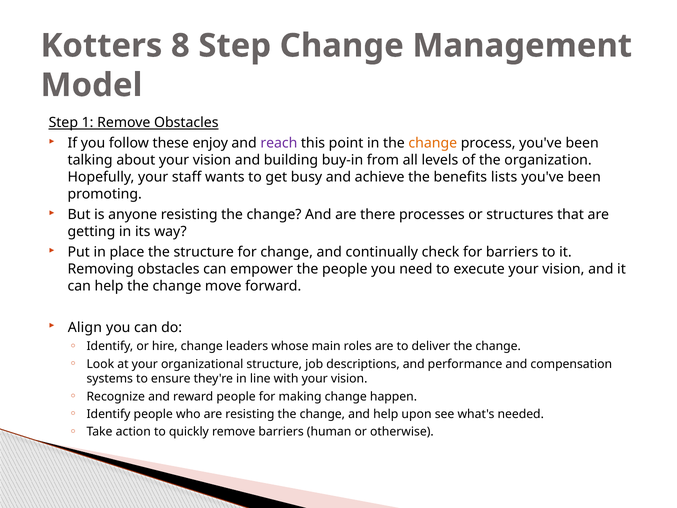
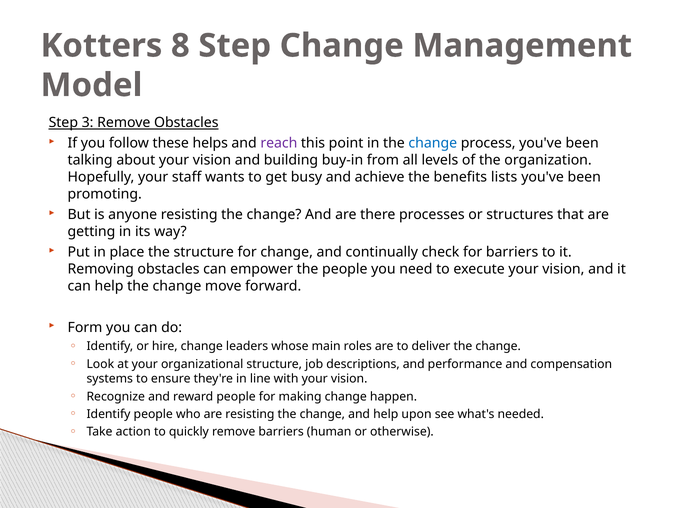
1: 1 -> 3 (88, 122)
enjoy: enjoy -> helps (210, 143)
change colour: orange -> blue (433, 143)
Align: Align -> Form (85, 327)
